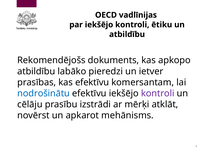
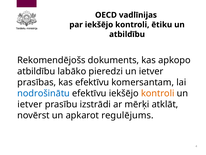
kontroli colour: purple -> orange (158, 93)
cēlāju: cēlāju -> ietver (30, 104)
mehānisms: mehānisms -> regulējums (127, 115)
